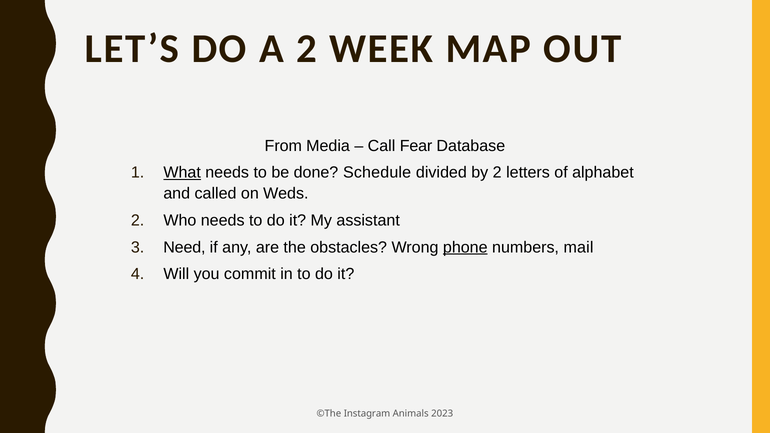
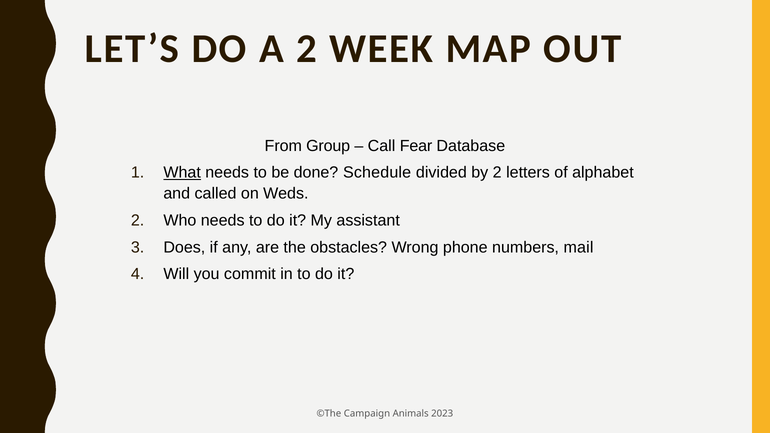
Media: Media -> Group (328, 146)
Need: Need -> Does (184, 247)
phone underline: present -> none (465, 247)
Instagram: Instagram -> Campaign (367, 413)
